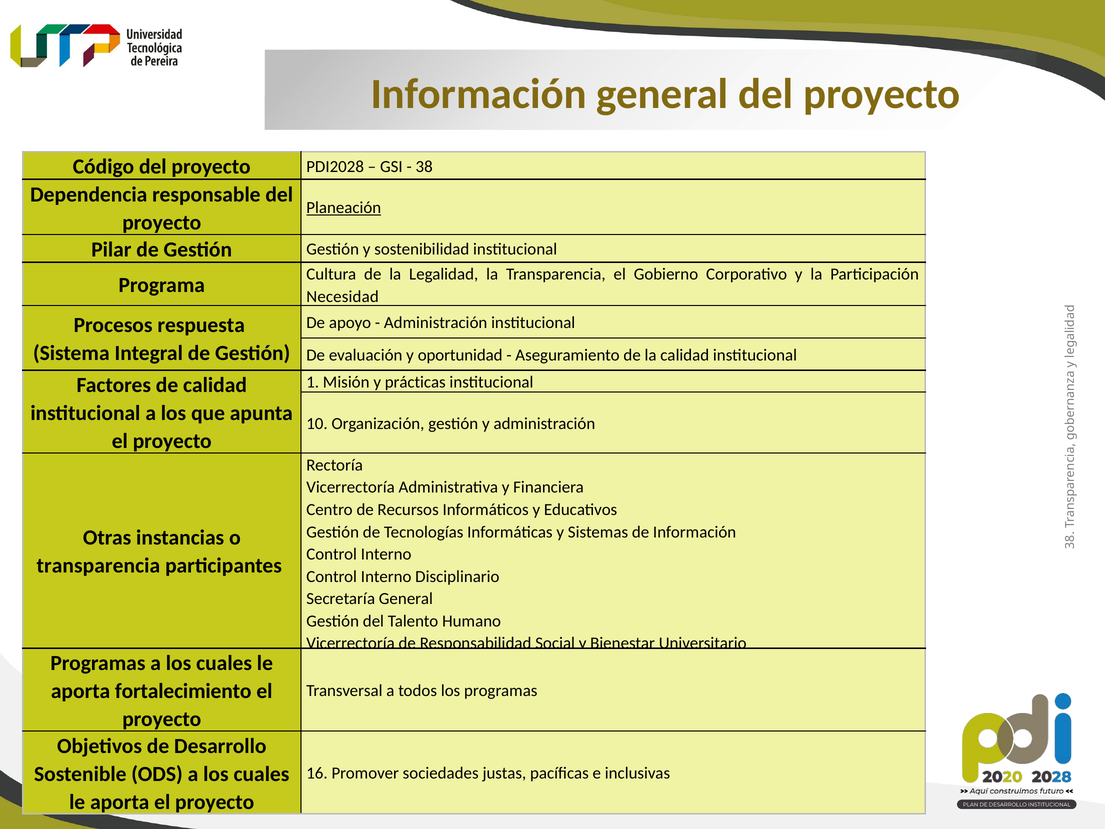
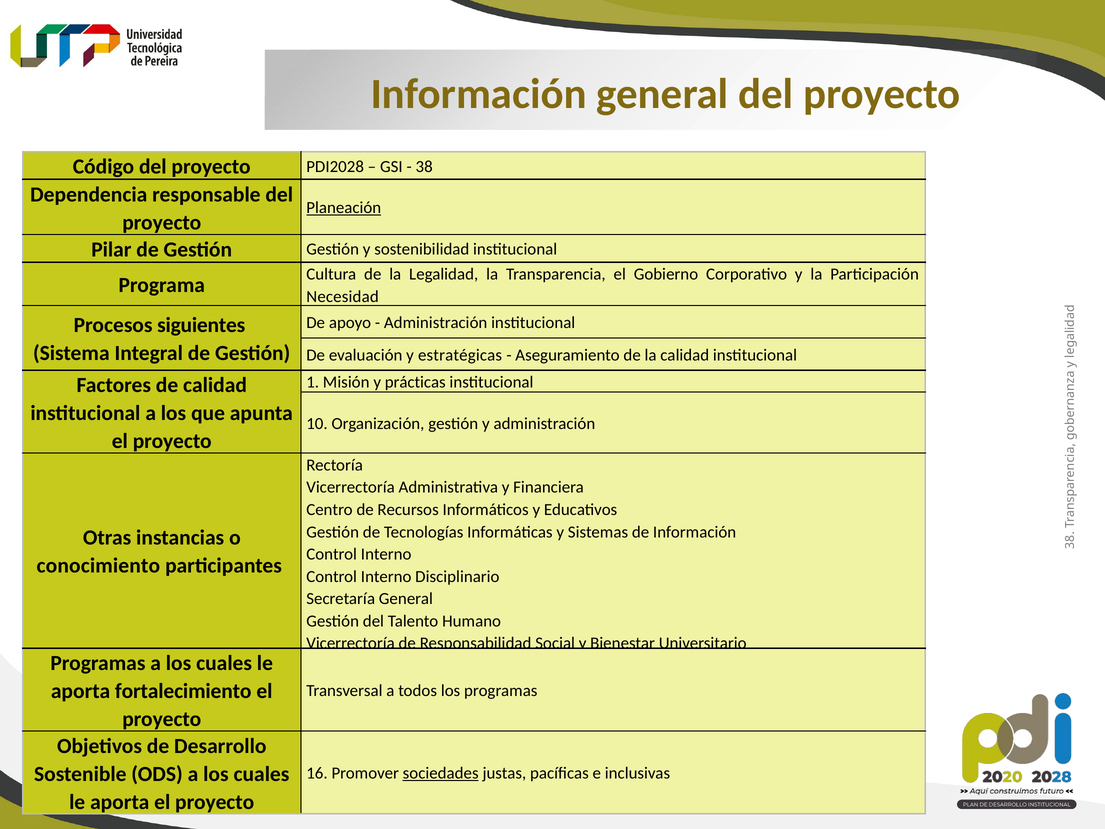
respuesta: respuesta -> siguientes (201, 325)
oportunidad: oportunidad -> estratégicas (460, 355)
transparencia: transparencia -> conocimiento (98, 566)
sociedades underline: none -> present (441, 773)
